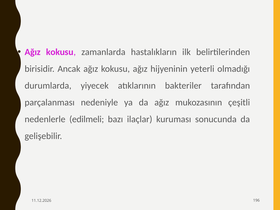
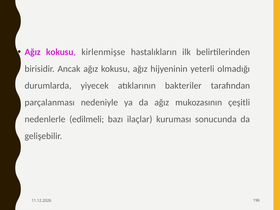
zamanlarda: zamanlarda -> kirlenmişse (103, 52)
